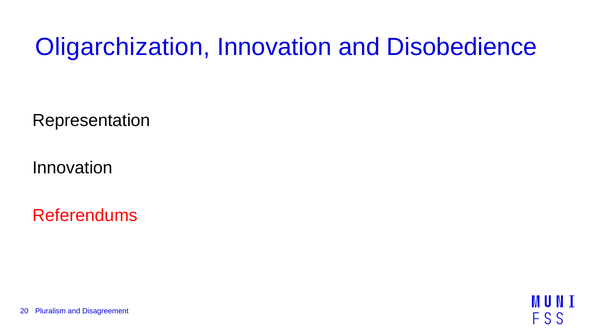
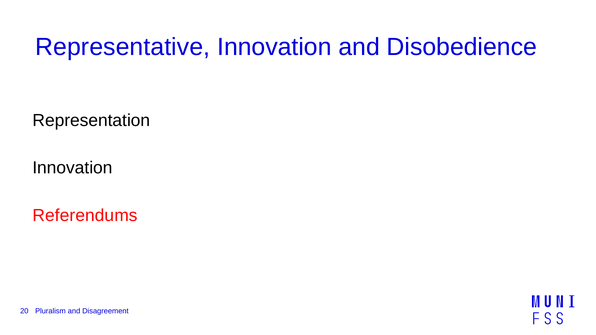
Oligarchization: Oligarchization -> Representative (123, 47)
